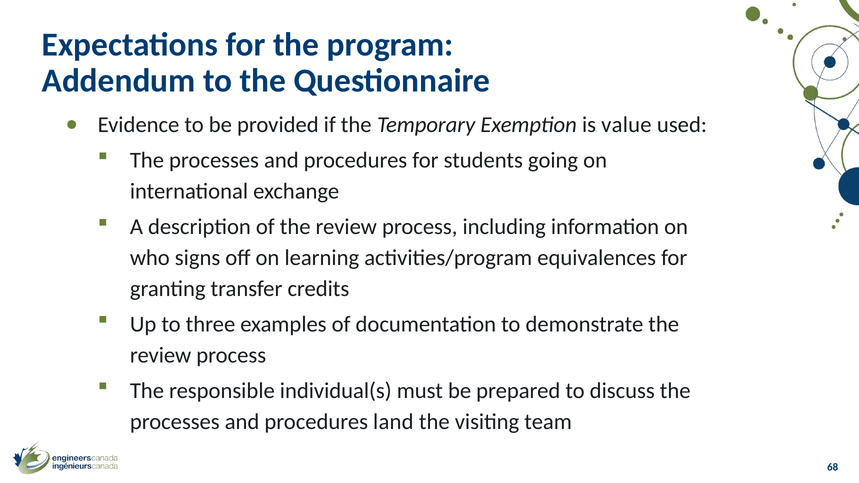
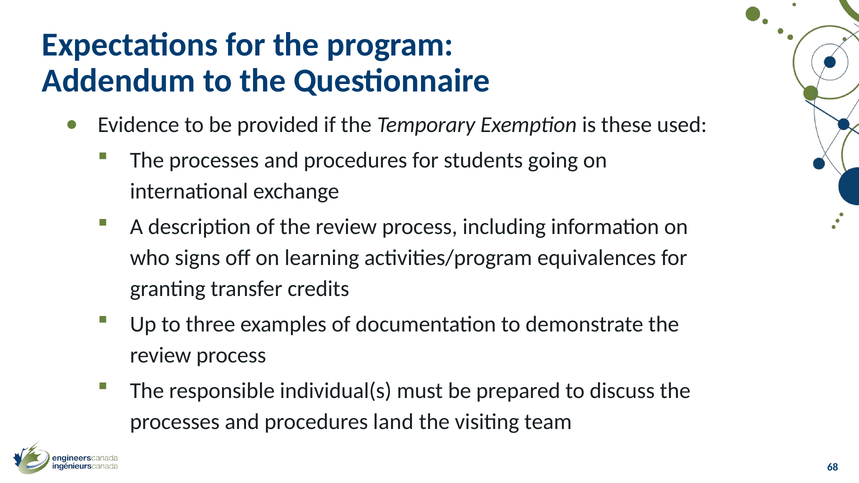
value: value -> these (626, 125)
